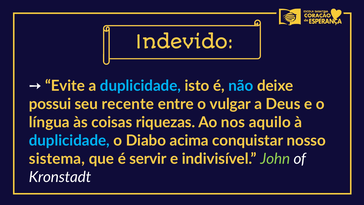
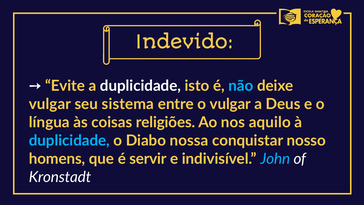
duplicidade colour: light blue -> white (140, 86)
possui: possui -> vulgar (50, 104)
recente: recente -> sistema (128, 104)
riquezas: riquezas -> religiões (166, 122)
acima: acima -> nossa (189, 140)
sistema: sistema -> homens (57, 159)
John colour: light green -> light blue (275, 159)
